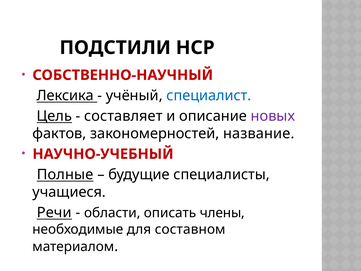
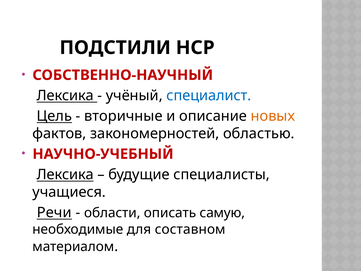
составляет: составляет -> вторичные (123, 116)
новых colour: purple -> orange (273, 116)
название: название -> областью (259, 133)
Полные: Полные -> Лексика (65, 174)
члены: члены -> самую (222, 213)
